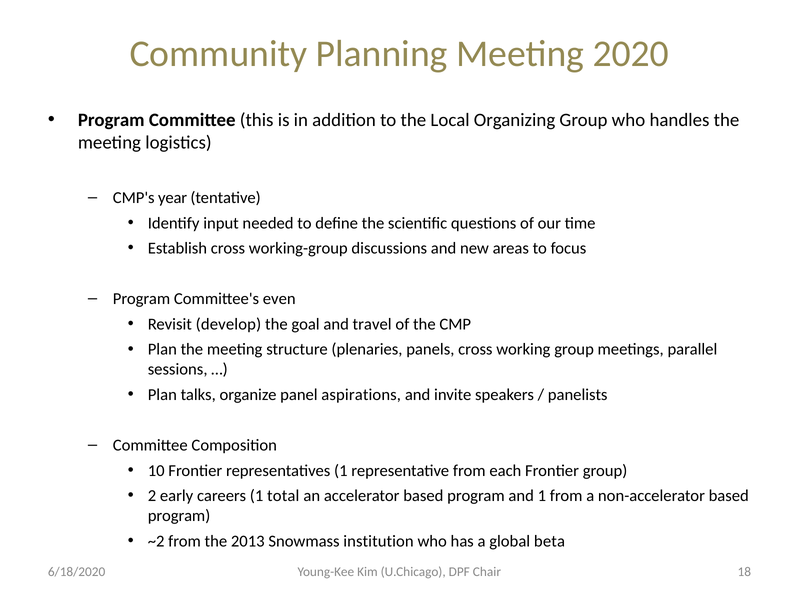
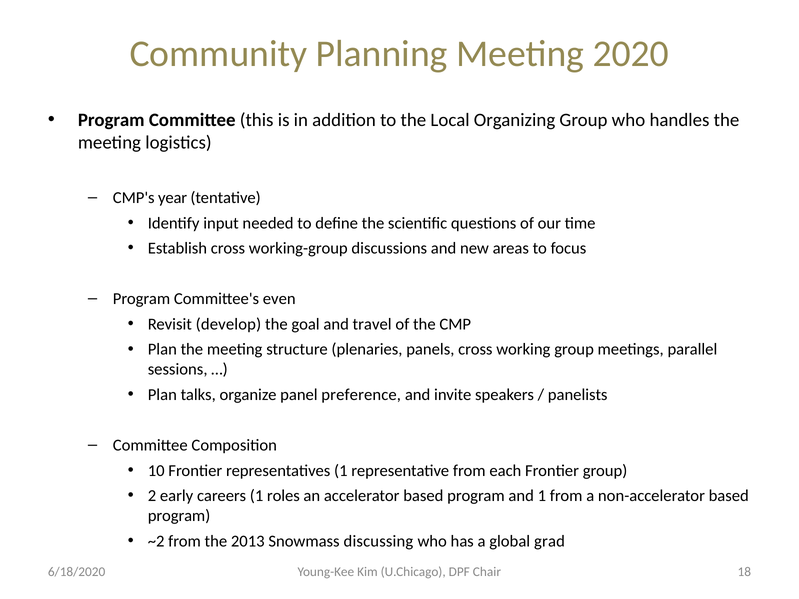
aspirations: aspirations -> preference (361, 395)
total: total -> roles (283, 496)
institution: institution -> discussing (378, 541)
beta: beta -> grad (550, 541)
